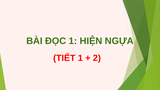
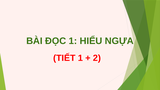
HIỆN: HIỆN -> HIỂU (91, 41)
